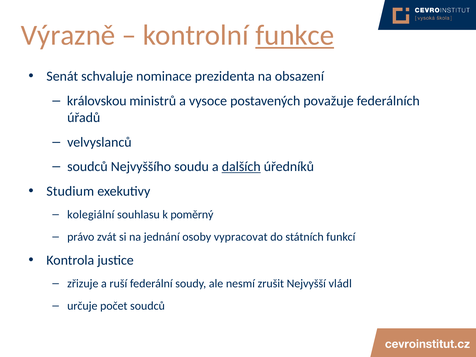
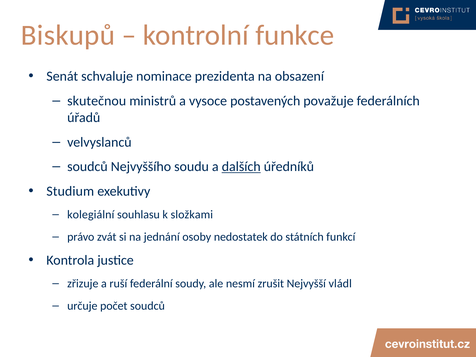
Výrazně: Výrazně -> Biskupů (68, 35)
funkce underline: present -> none (295, 35)
královskou: královskou -> skutečnou (97, 101)
poměrný: poměrný -> složkami (192, 215)
vypracovat: vypracovat -> nedostatek (241, 237)
